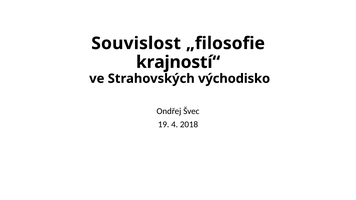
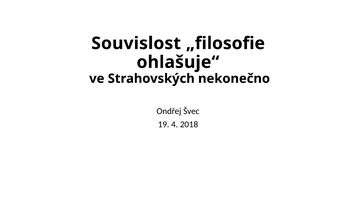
krajností“: krajností“ -> ohlašuje“ (178, 62)
východisko: východisko -> nekonečno (234, 79)
